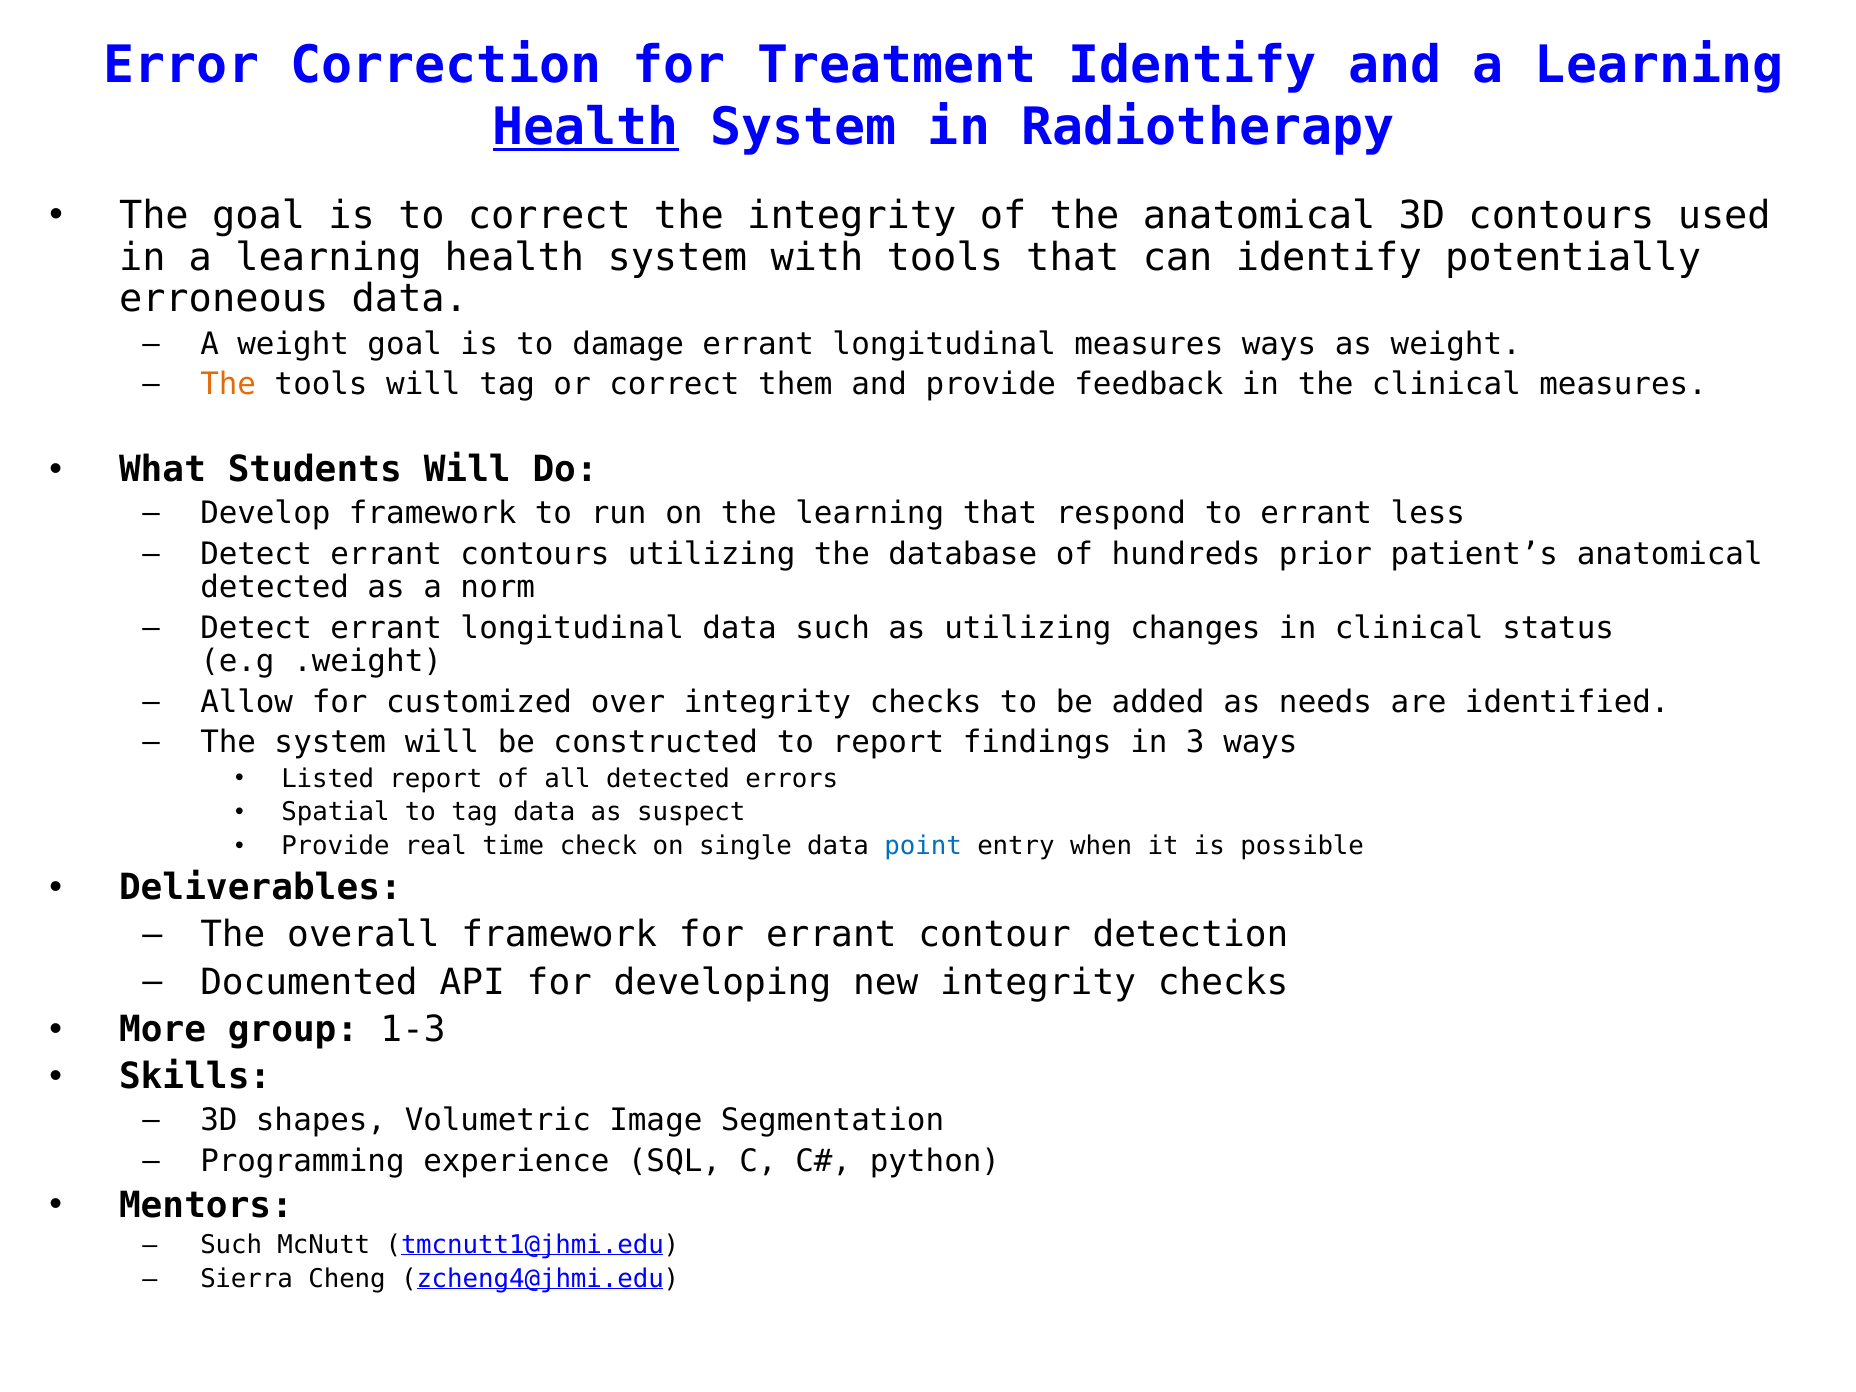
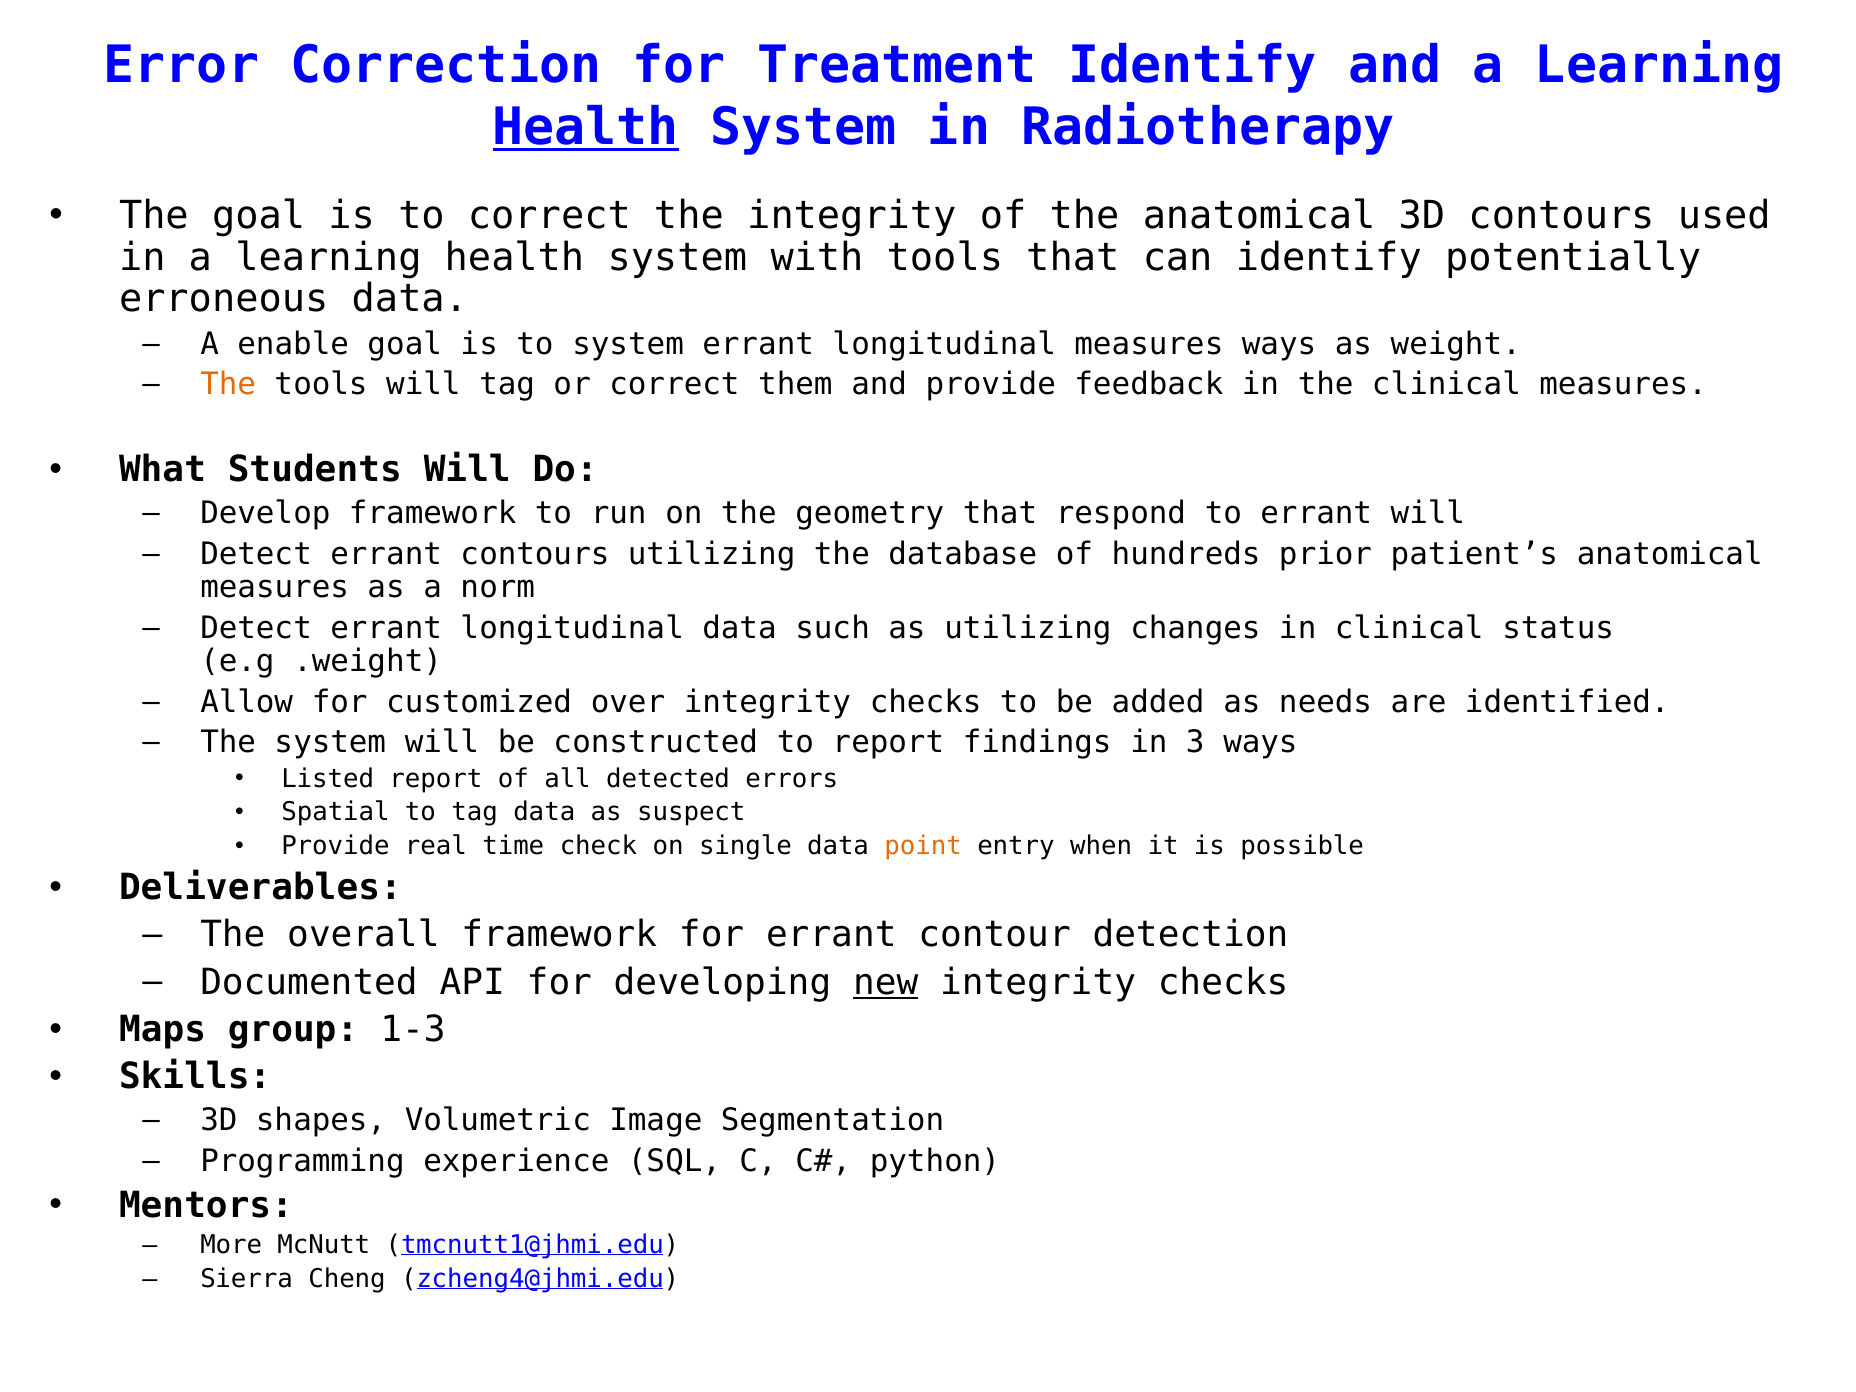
A weight: weight -> enable (293, 344)
to damage: damage -> system (628, 344)
the learning: learning -> geometry (870, 513)
errant less: less -> will (1428, 513)
detected: detected -> measures (275, 587)
point colour: blue -> orange (923, 846)
new underline: none -> present (886, 982)
More: More -> Maps (163, 1030)
Such: Such -> More (231, 1245)
